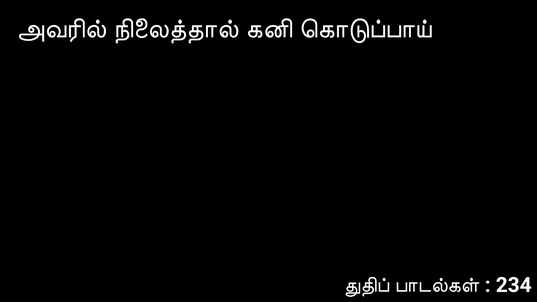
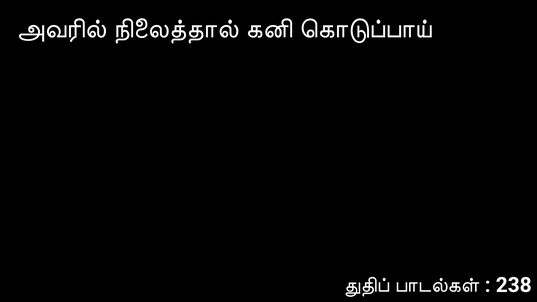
234: 234 -> 238 (514, 285)
